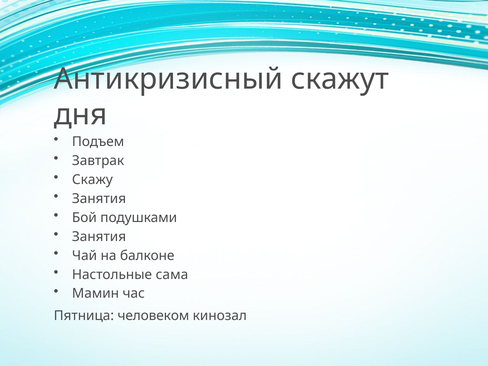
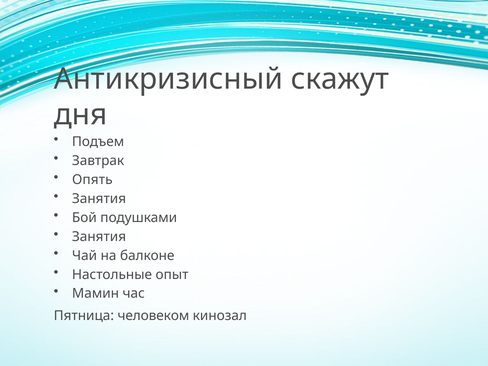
Скажу: Скажу -> Опять (92, 180)
сама: сама -> опыт (172, 275)
